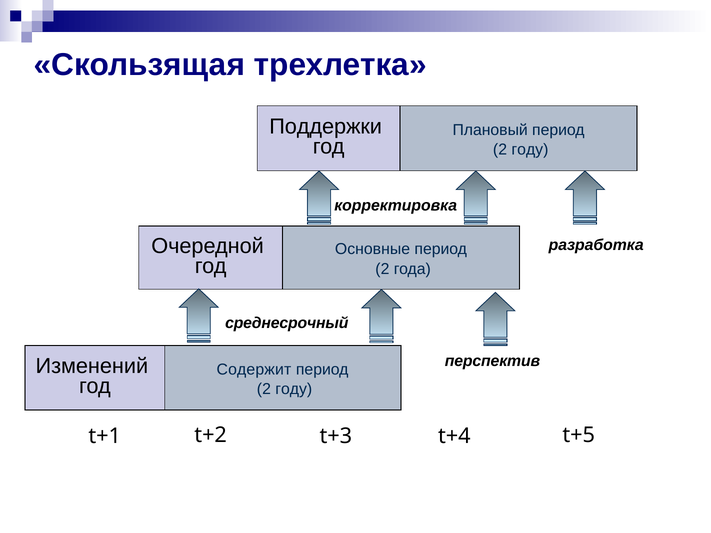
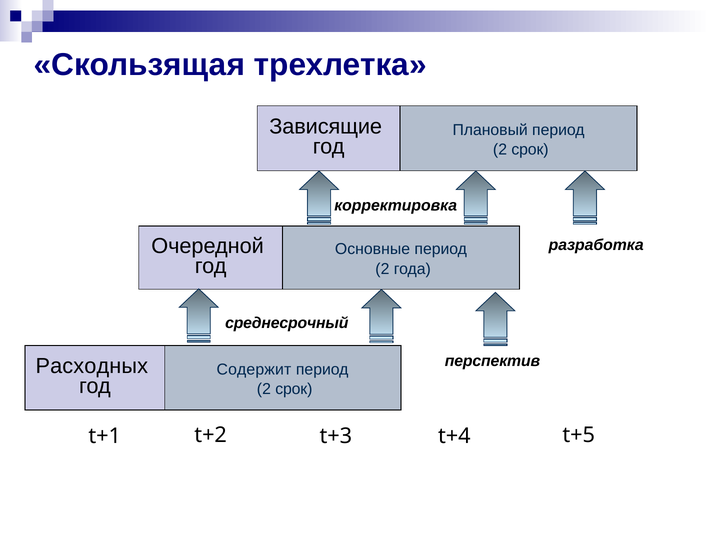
Поддержки: Поддержки -> Зависящие (326, 127)
году: году -> срок (530, 150)
Изменений: Изменений -> Расходных (92, 366)
году: году -> срок (294, 389)
